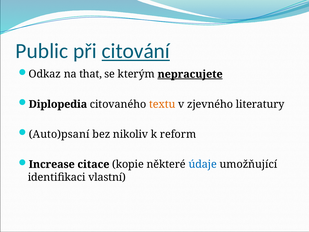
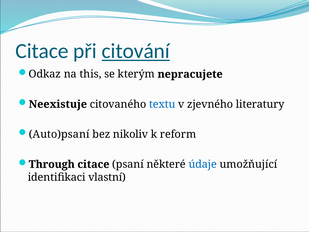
Public: Public -> Citace (42, 51)
that: that -> this (91, 74)
nepracujete underline: present -> none (190, 74)
Diplopedia: Diplopedia -> Neexistuje (58, 104)
textu colour: orange -> blue (162, 104)
Increase: Increase -> Through (52, 164)
kopie: kopie -> psaní (128, 164)
